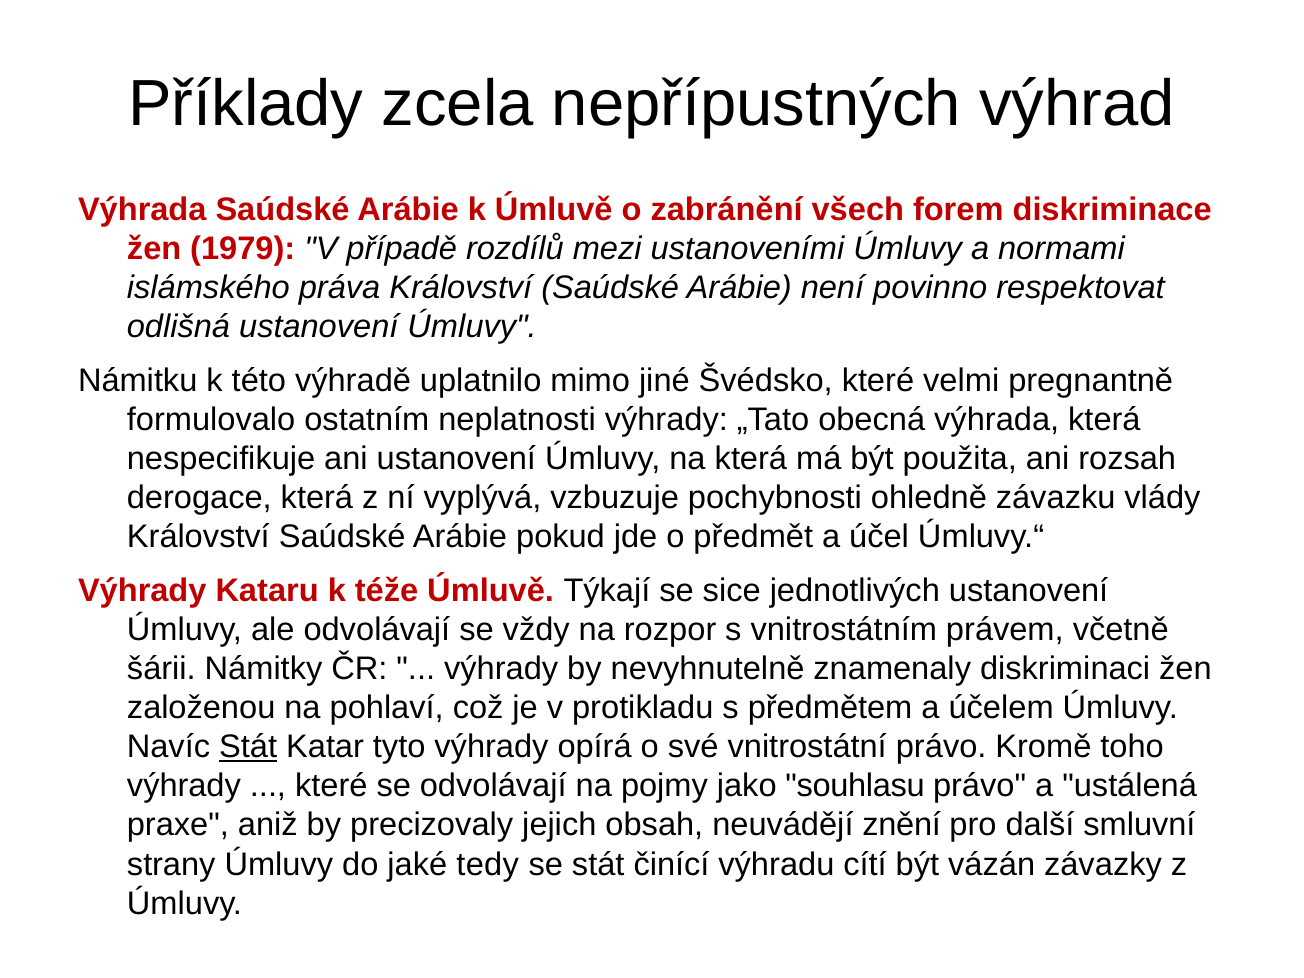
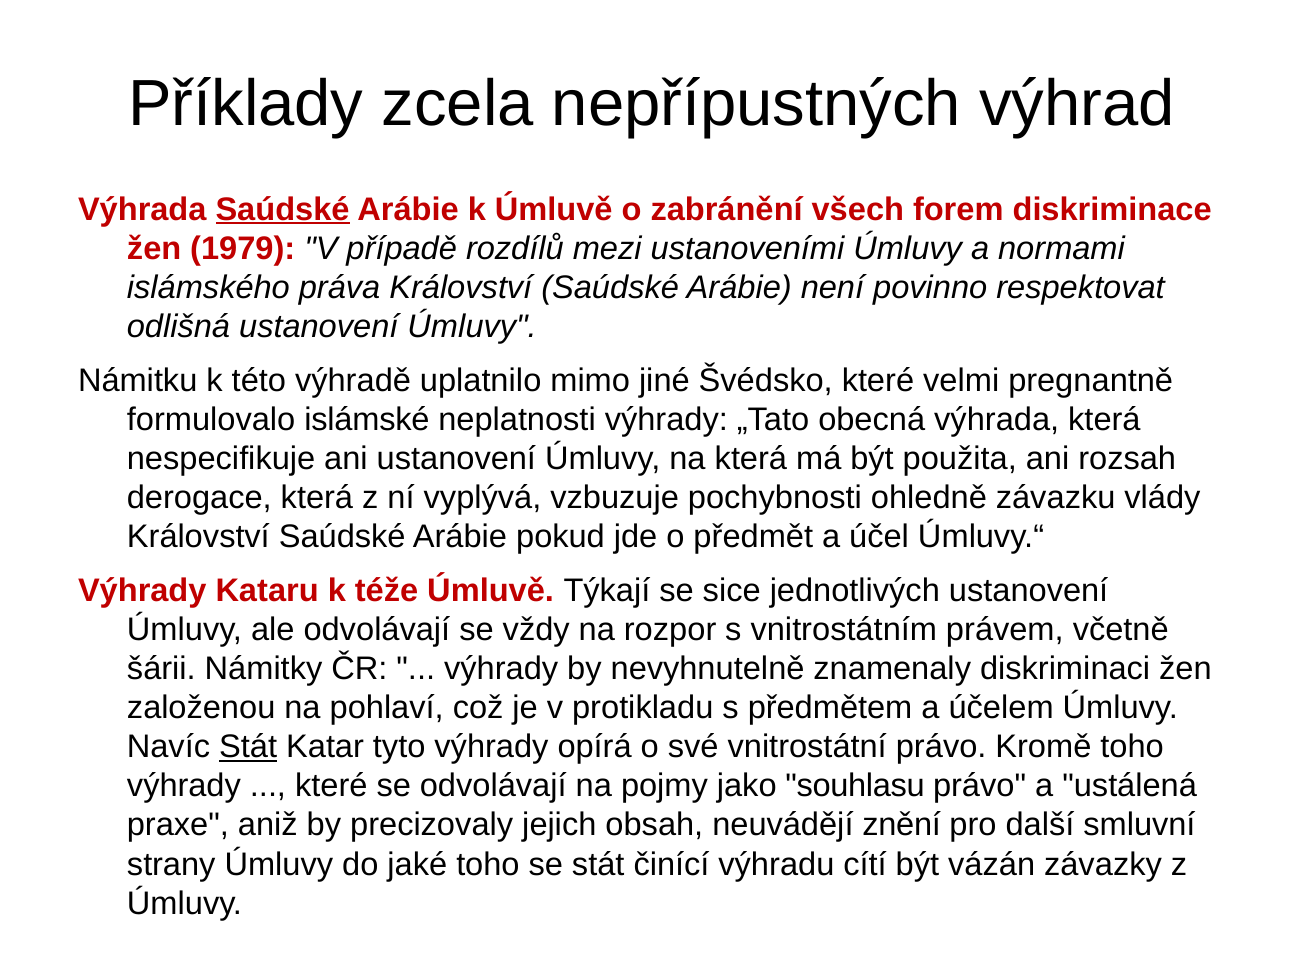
Saúdské underline: none -> present (283, 209)
ostatním: ostatním -> islámské (367, 420)
jaké tedy: tedy -> toho (488, 864)
